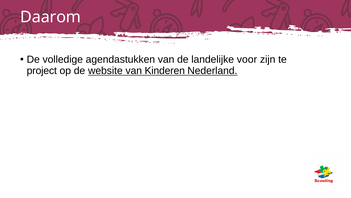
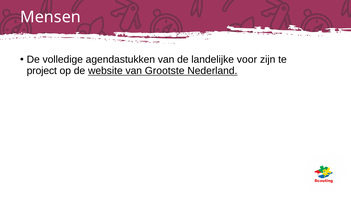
Daarom: Daarom -> Mensen (50, 17)
Kinderen: Kinderen -> Grootste (165, 70)
